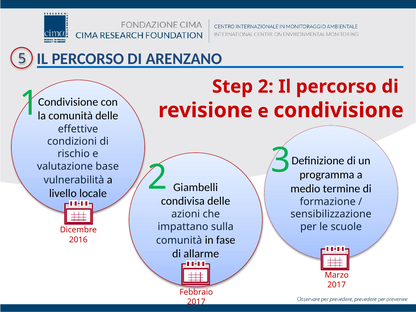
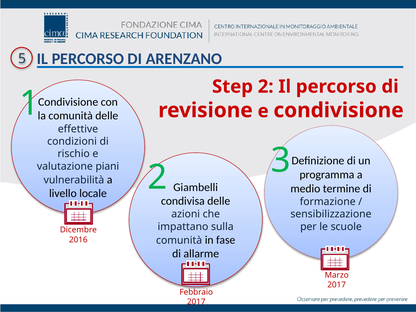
base: base -> piani (107, 166)
